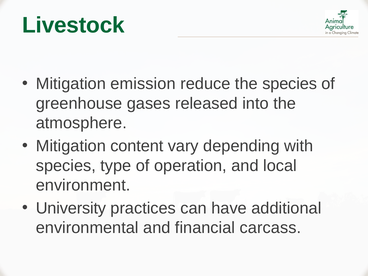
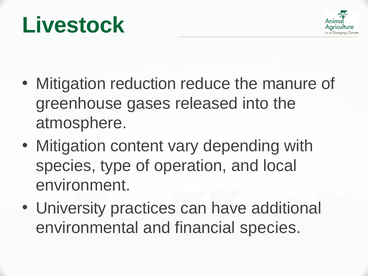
emission: emission -> reduction (143, 84)
the species: species -> manure (290, 84)
financial carcass: carcass -> species (270, 228)
